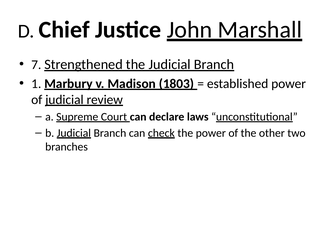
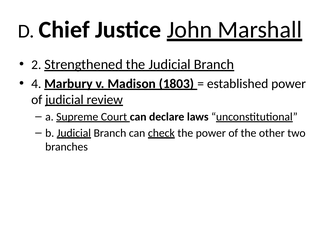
7: 7 -> 2 (36, 65)
1: 1 -> 4 (36, 84)
